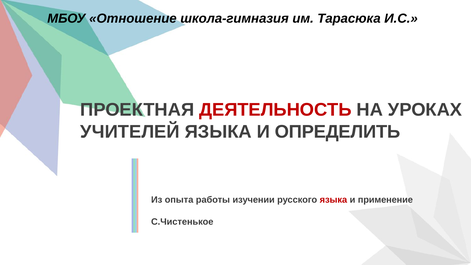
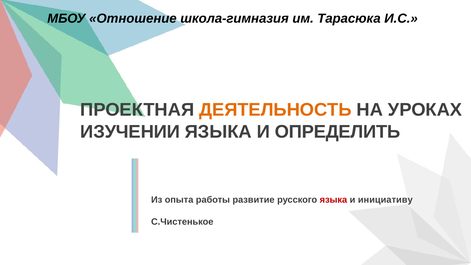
ДЕЯТЕЛЬНОСТЬ colour: red -> orange (275, 110)
УЧИТЕЛЕЙ: УЧИТЕЛЕЙ -> ИЗУЧЕНИИ (130, 132)
изучении: изучении -> развитие (254, 200)
применение: применение -> инициативу (385, 200)
